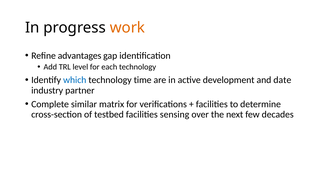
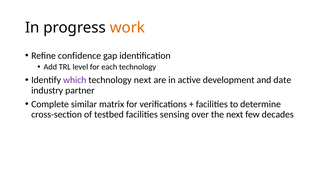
advantages: advantages -> confidence (80, 56)
which colour: blue -> purple (75, 80)
technology time: time -> next (143, 80)
